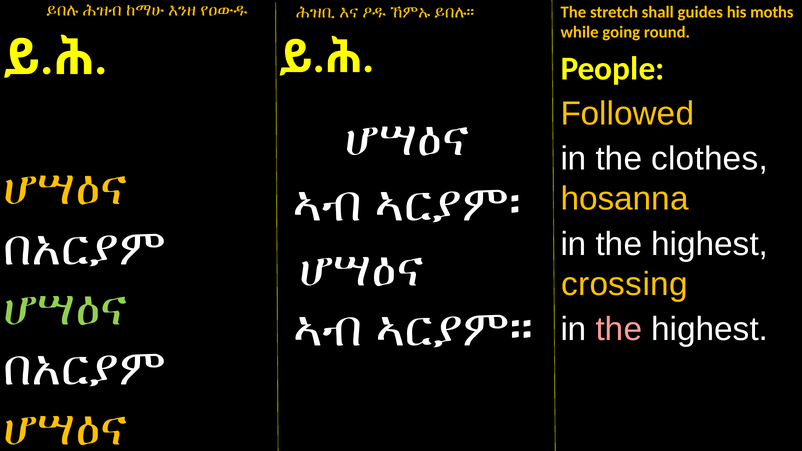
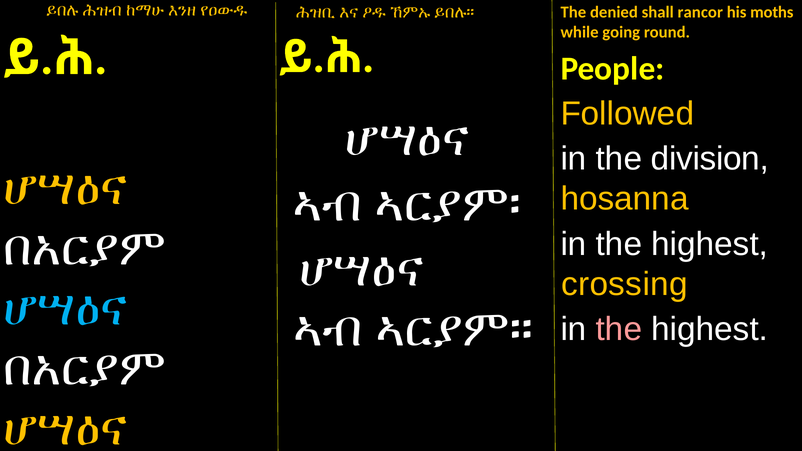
stretch: stretch -> denied (614, 12)
guides: guides -> rancor (700, 12)
clothes: clothes -> division (710, 159)
ሆሣዕና colour: light green -> light blue (65, 308)
